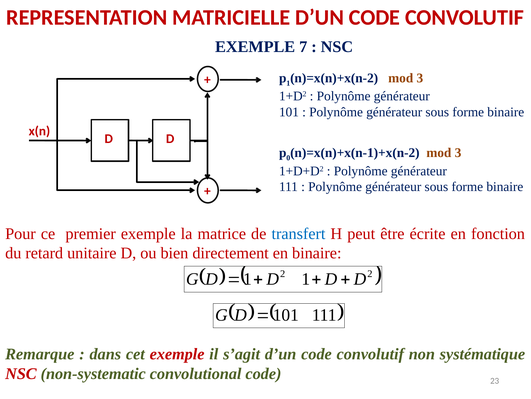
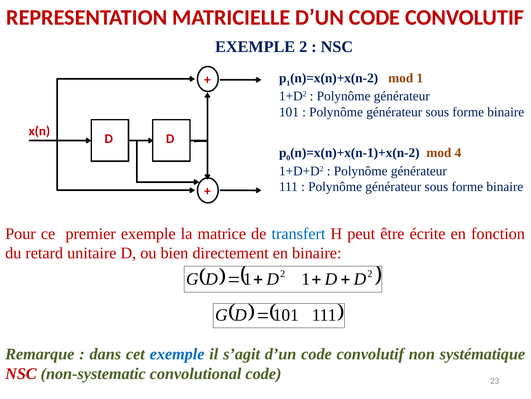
EXEMPLE 7: 7 -> 2 (303, 47)
3: 3 -> 1 (420, 78)
3: 3 -> 4 (458, 153)
exemple colour: red -> blue (177, 354)
